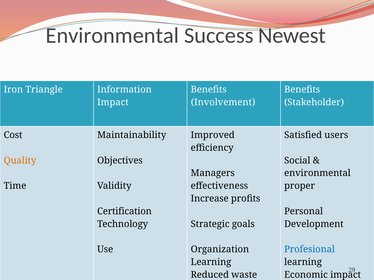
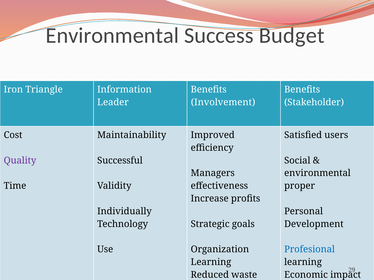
Newest: Newest -> Budget (292, 35)
Impact: Impact -> Leader (113, 103)
Quality colour: orange -> purple (20, 161)
Objectives: Objectives -> Successful (120, 161)
Certification: Certification -> Individually (124, 212)
